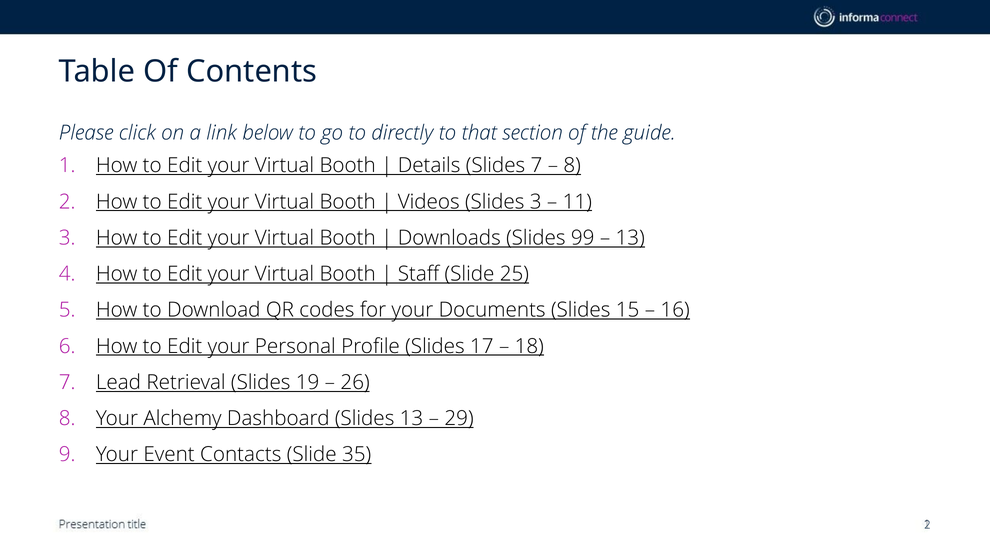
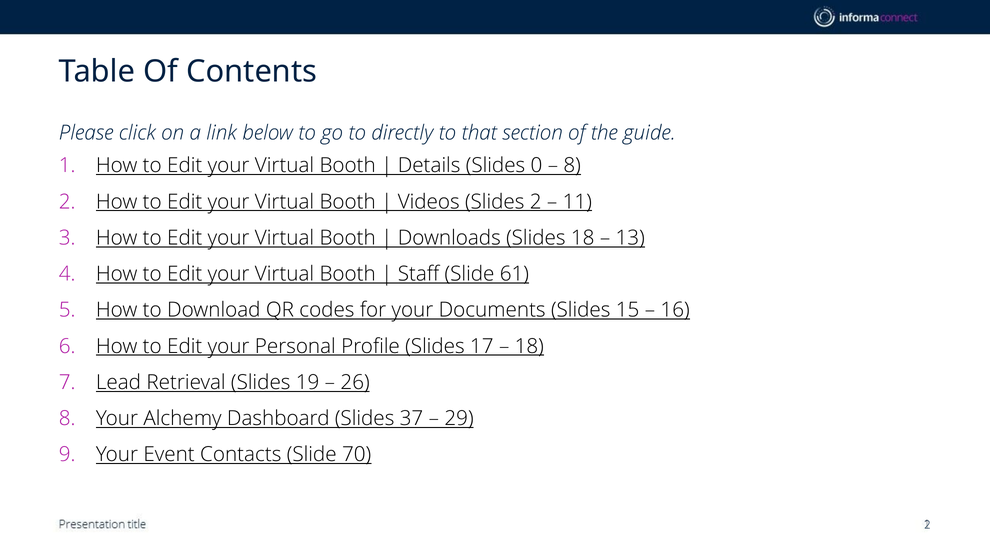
Slides 7: 7 -> 0 (536, 166)
Slides 3: 3 -> 2 (536, 202)
Slides 99: 99 -> 18 (583, 238)
25: 25 -> 61 (514, 274)
Slides 13: 13 -> 37 (411, 418)
35: 35 -> 70 (357, 454)
